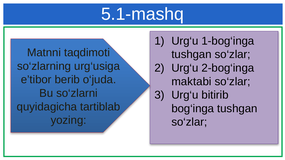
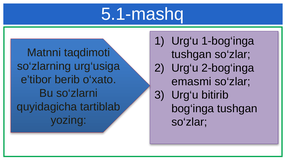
o‘juda: o‘juda -> o‘xato (100, 80)
maktabi: maktabi -> emasmi (191, 82)
